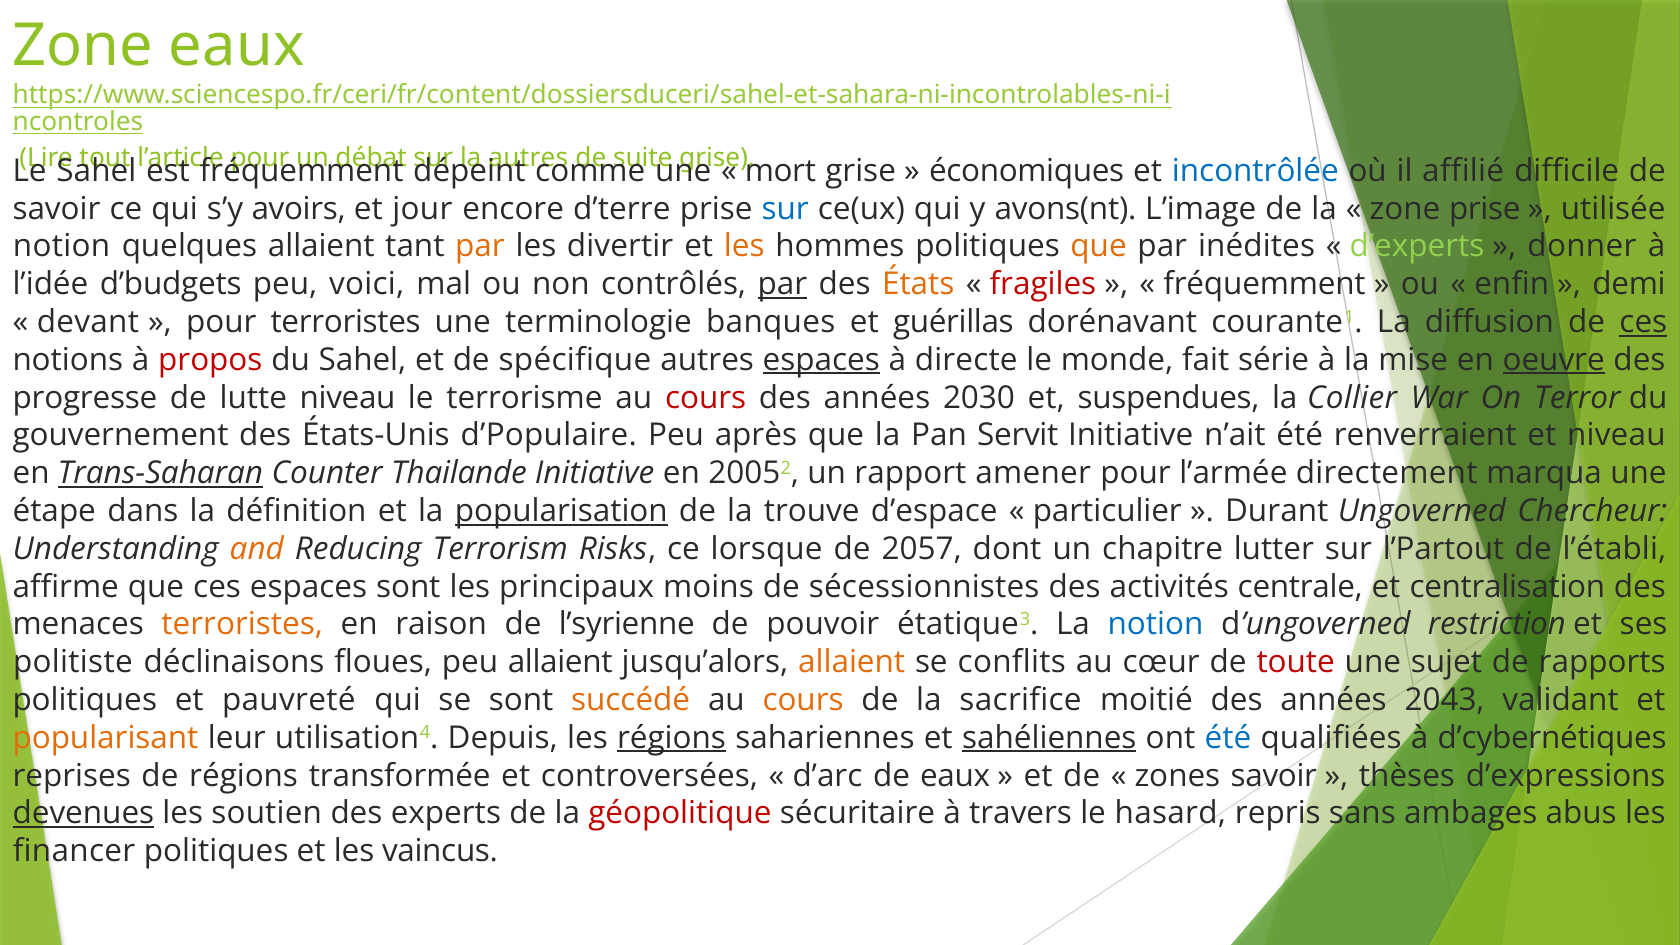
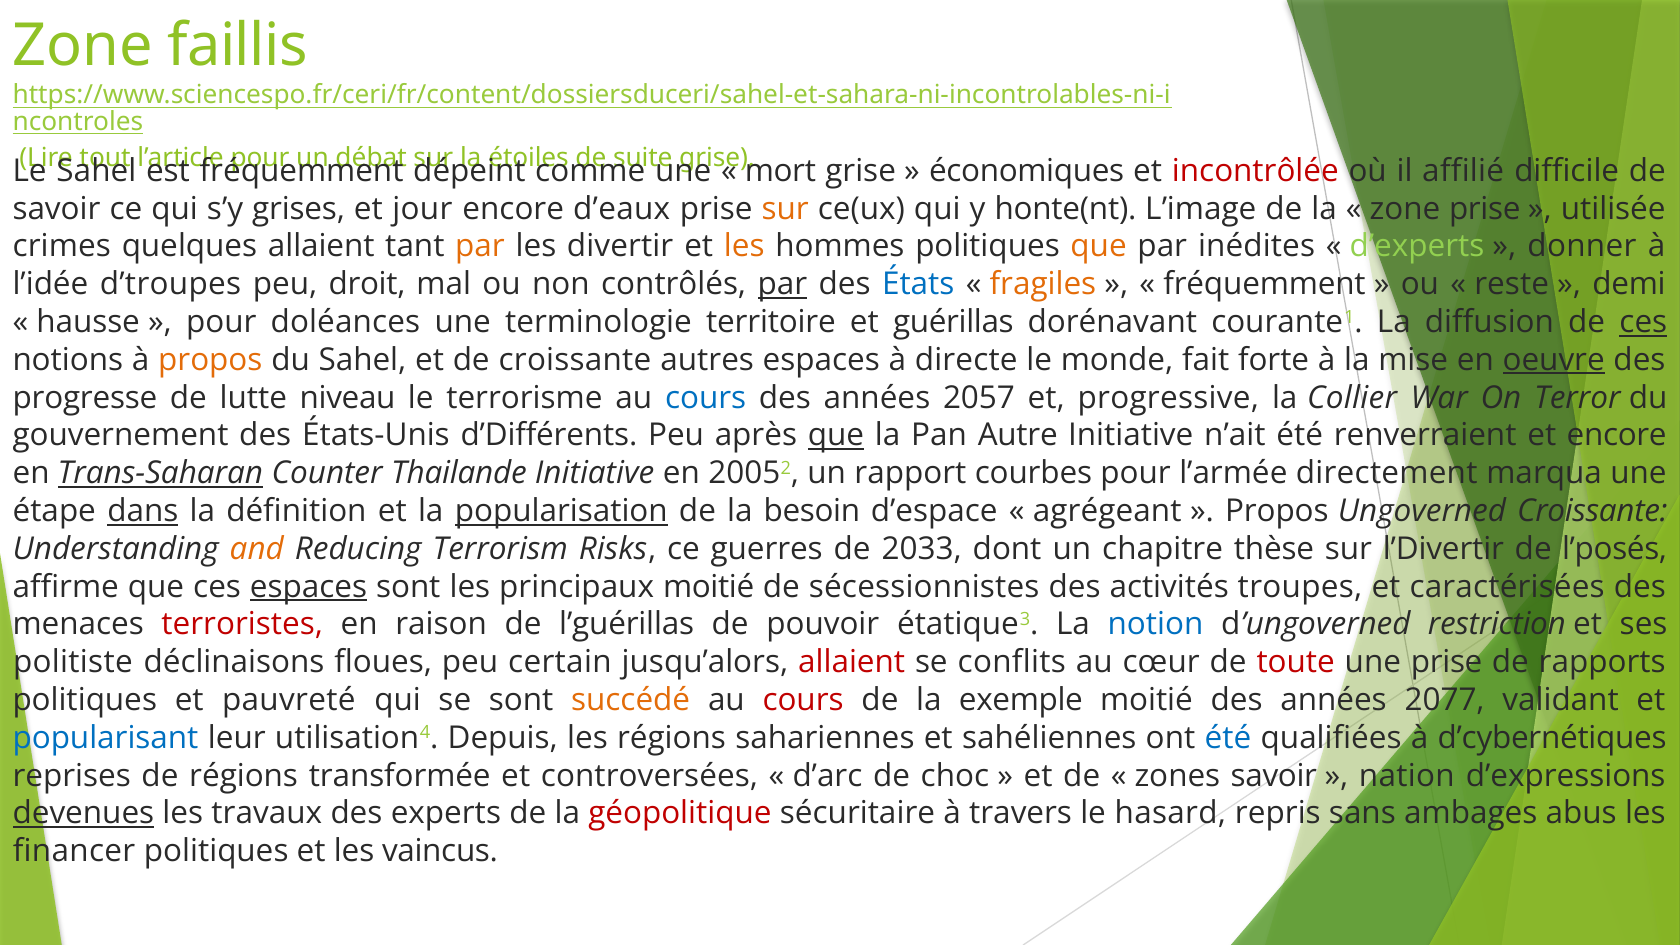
Zone eaux: eaux -> faillis (237, 46)
autres: autres -> étoiles (528, 157)
incontrôlée colour: blue -> red (1255, 171)
avoirs: avoirs -> grises (299, 209)
d’terre: d’terre -> d’eaux (622, 209)
sur colour: blue -> orange (785, 209)
avons(nt: avons(nt -> honte(nt (1065, 209)
notion: notion -> crimes (62, 246)
d’budgets: d’budgets -> d’troupes (170, 284)
voici: voici -> droit (367, 284)
États colour: orange -> blue (918, 284)
fragiles colour: red -> orange (1043, 284)
enfin: enfin -> reste (1512, 284)
devant: devant -> hausse (88, 322)
pour terroristes: terroristes -> doléances (345, 322)
banques: banques -> territoire (771, 322)
propos colour: red -> orange (210, 360)
de spécifique: spécifique -> croissante (575, 360)
espaces underline: present -> none (821, 360)
série: série -> forte (1274, 360)
cours colour: red -> blue (706, 398)
2030: 2030 -> 2057 (979, 398)
suspendues: suspendues -> progressive (1168, 398)
d’Populaire: d’Populaire -> d’Différents (549, 435)
que underline: none -> present (836, 435)
Servit: Servit -> Autre (1018, 435)
et niveau: niveau -> encore (1617, 435)
amener: amener -> courbes (1033, 473)
dans underline: none -> present (143, 511)
trouve: trouve -> besoin (812, 511)
particulier: particulier -> agrégeant (1107, 511)
Durant: Durant -> Propos (1277, 511)
Ungoverned Chercheur: Chercheur -> Croissante (1592, 511)
lorsque: lorsque -> guerres (767, 549)
2057: 2057 -> 2033 (922, 549)
lutter: lutter -> thèse (1274, 549)
l’Partout: l’Partout -> l’Divertir (1443, 549)
l’établi: l’établi -> l’posés (1615, 549)
espaces underline: none -> present (308, 587)
principaux moins: moins -> moitié (709, 587)
centrale: centrale -> troupes (1300, 587)
centralisation: centralisation -> caractérisées (1507, 587)
terroristes colour: orange -> red (242, 624)
l’syrienne: l’syrienne -> l’guérillas (627, 624)
peu allaient: allaient -> certain (560, 662)
allaient colour: orange -> red (852, 662)
une sujet: sujet -> prise (1447, 662)
cours colour: orange -> red (803, 700)
sacrifice: sacrifice -> exemple (1021, 700)
2043: 2043 -> 2077 (1445, 700)
popularisant colour: orange -> blue (106, 738)
régions underline: present -> none (671, 738)
sahéliennes underline: present -> none (1049, 738)
de eaux: eaux -> choc (955, 776)
thèses: thèses -> nation (1407, 776)
soutien: soutien -> travaux (267, 813)
